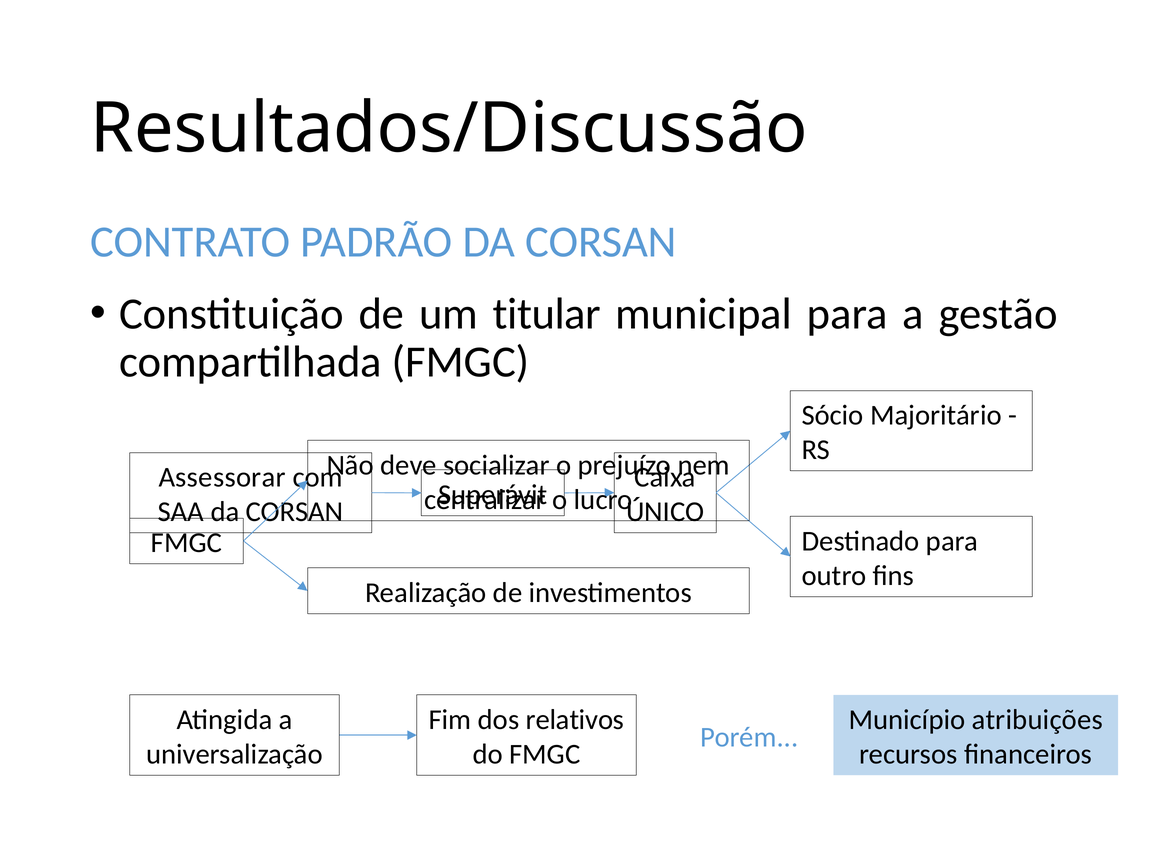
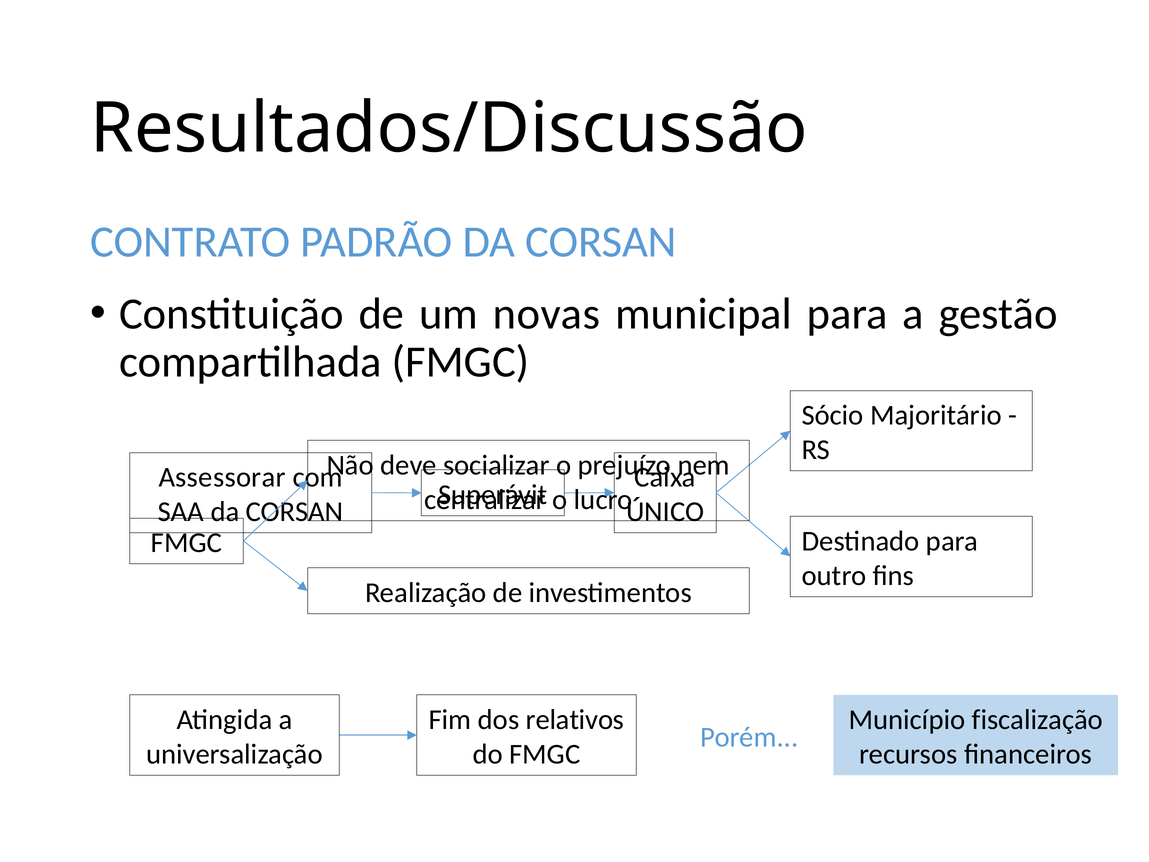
titular: titular -> novas (547, 314)
atribuições: atribuições -> fiscalização (1037, 720)
